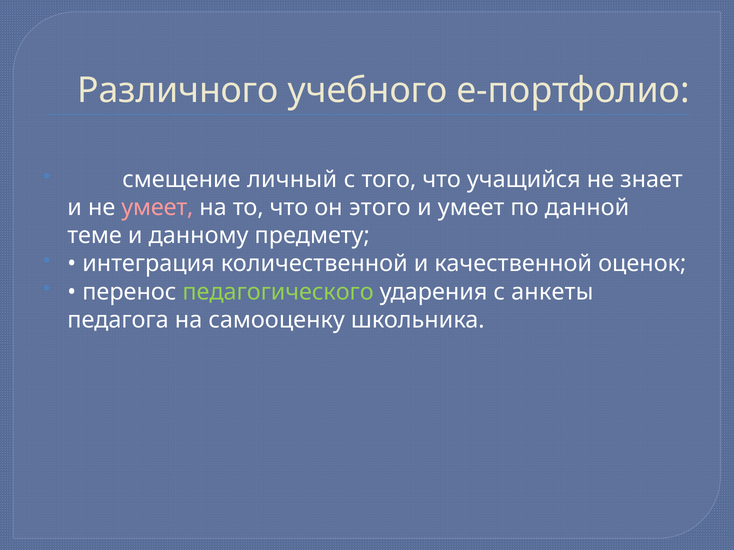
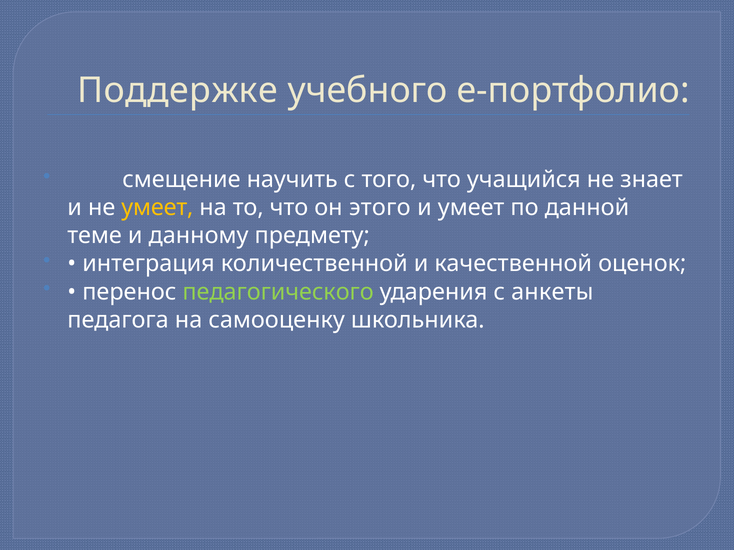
Различного: Различного -> Поддержке (178, 91)
личный: личный -> научить (292, 180)
умеет colour: pink -> yellow (157, 208)
